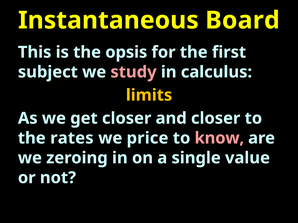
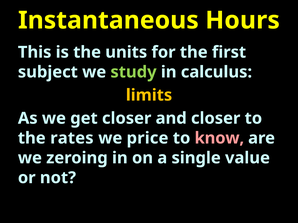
Board: Board -> Hours (243, 20)
opsis: opsis -> units (126, 52)
study colour: pink -> light green (134, 72)
